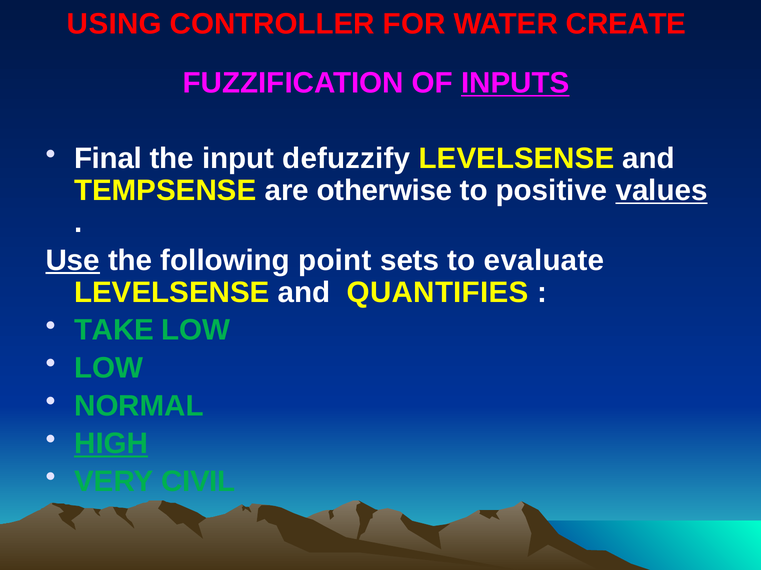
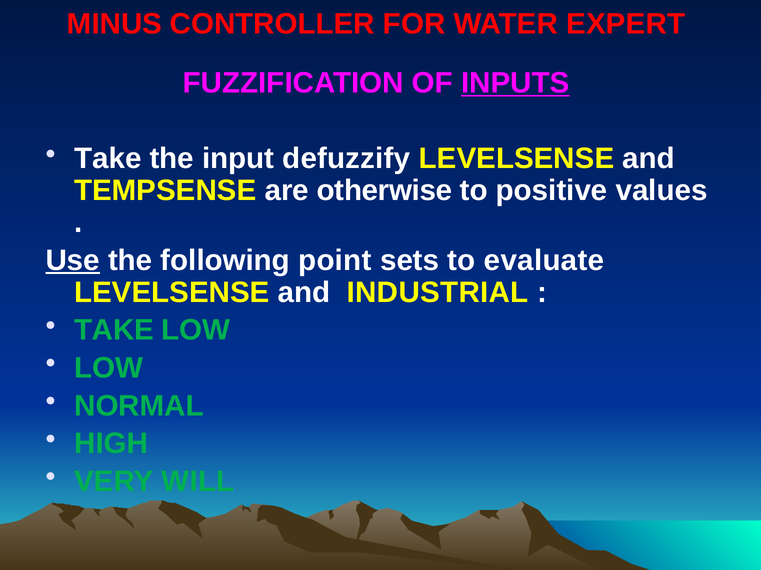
USING: USING -> MINUS (115, 24)
CREATE: CREATE -> EXPERT (626, 24)
Final: Final -> Take (108, 159)
values underline: present -> none (662, 191)
QUANTIFIES: QUANTIFIES -> INDUSTRIAL (438, 293)
HIGH underline: present -> none (111, 444)
CIVIL: CIVIL -> WILL (198, 482)
